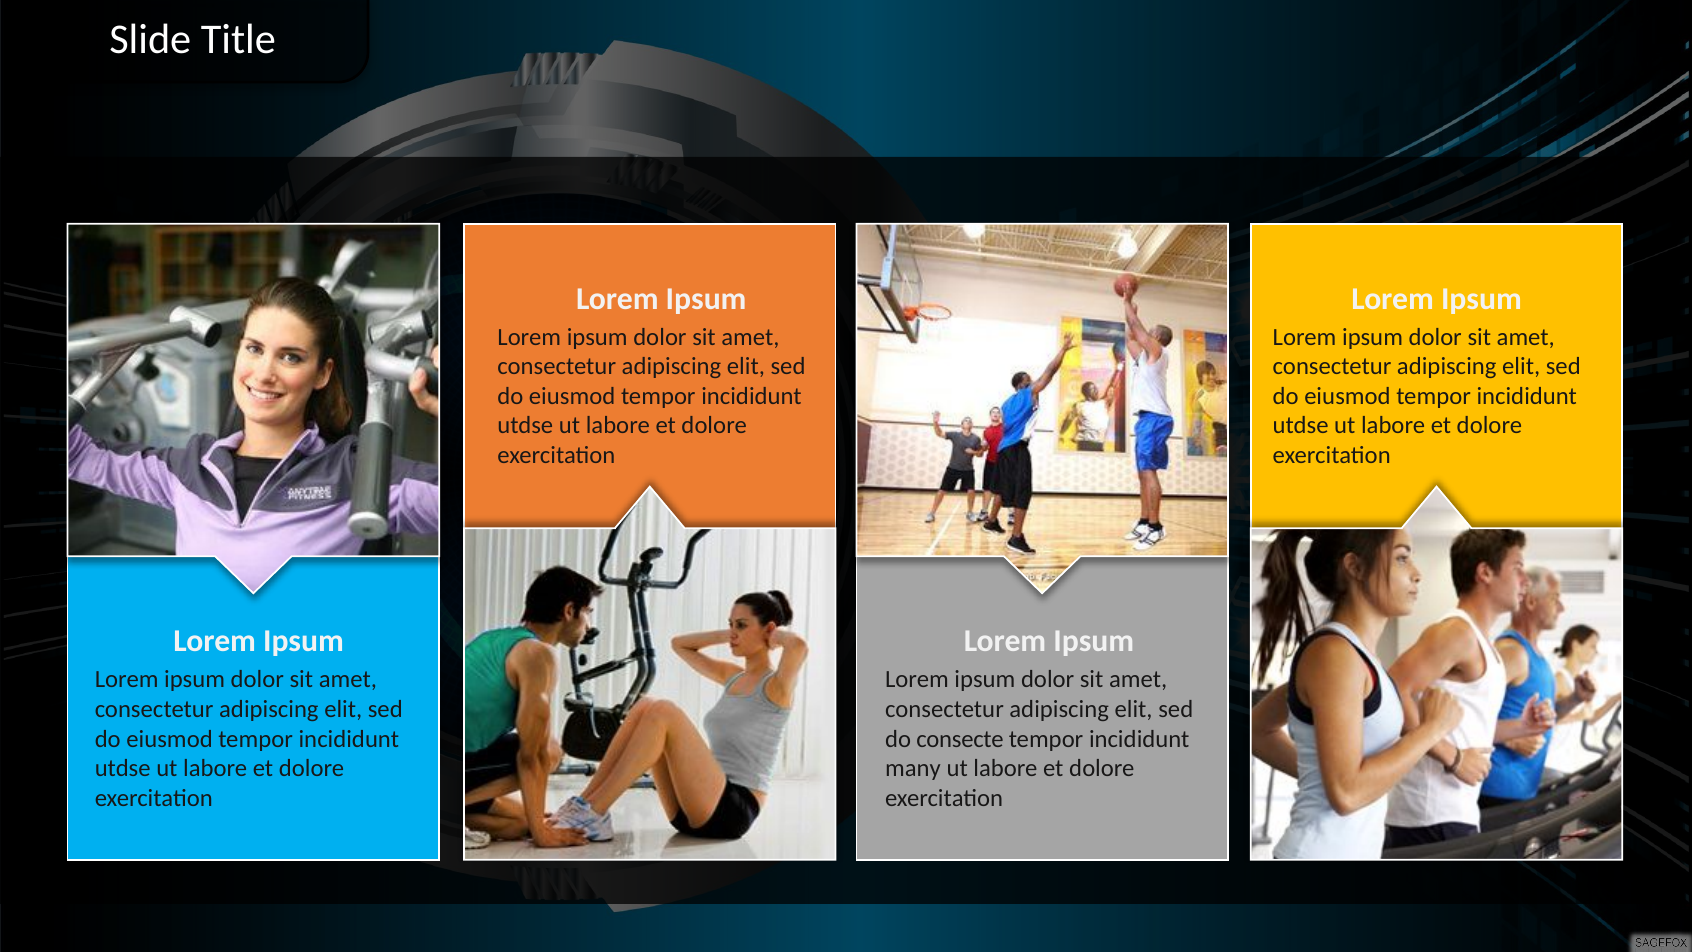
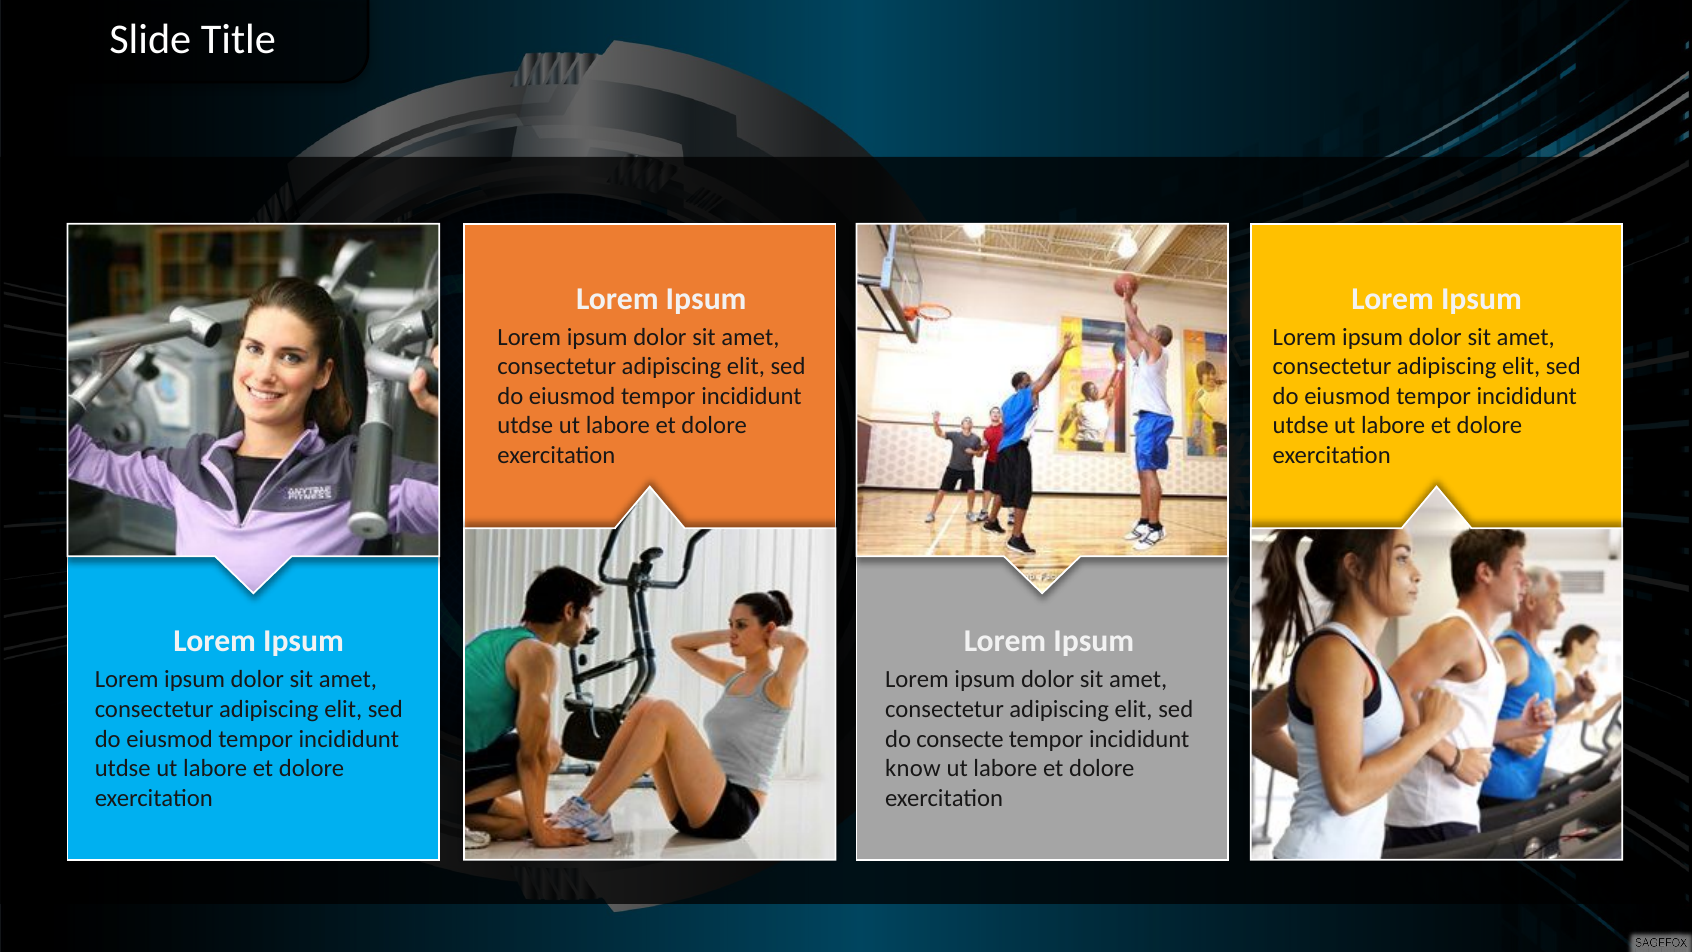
many: many -> know (913, 768)
